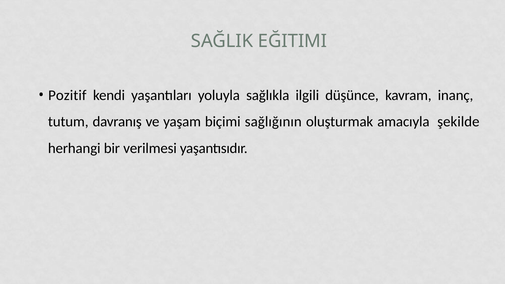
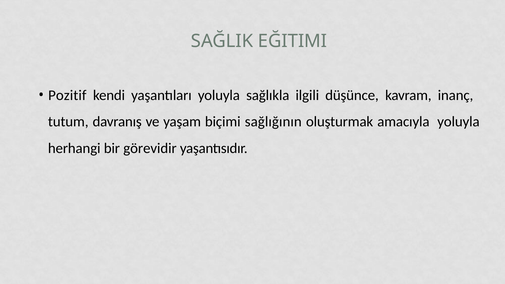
amacıyla şekilde: şekilde -> yoluyla (458, 122)
verilmesi: verilmesi -> görevidir (150, 148)
